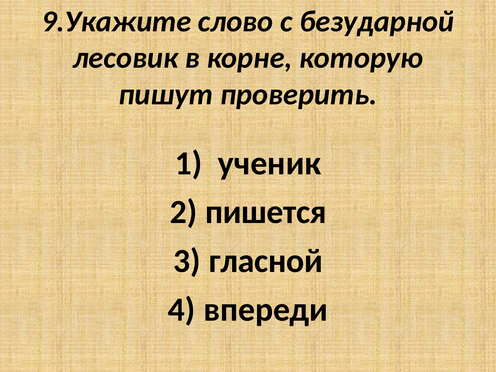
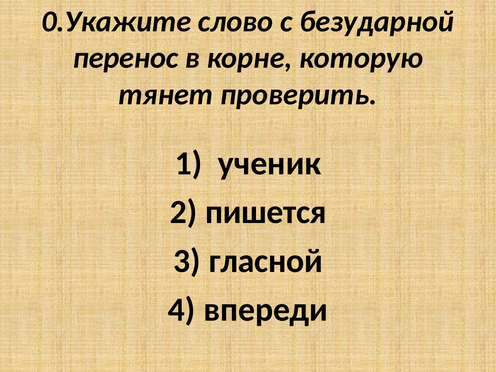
9.Укажите: 9.Укажите -> 0.Укажите (116, 22)
лесовик: лесовик -> перенос (126, 58)
пишут: пишут -> тянет (166, 94)
